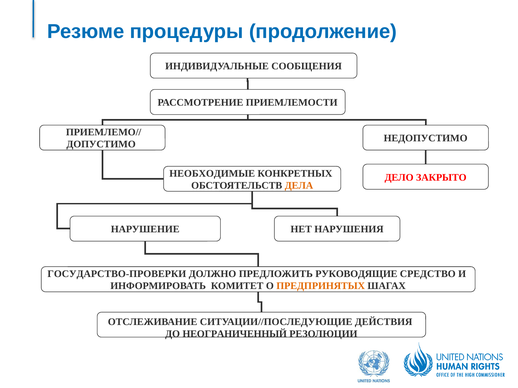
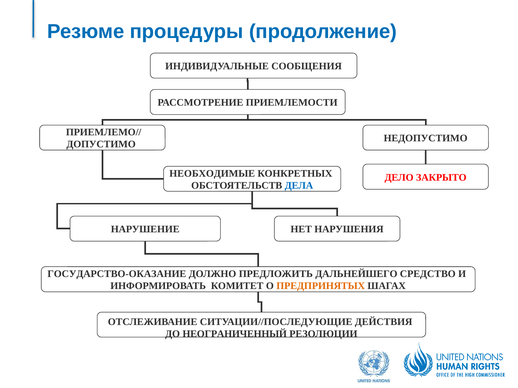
ДЕЛА colour: orange -> blue (299, 186)
ГОСУДАРСТВО-ПРОВЕРКИ: ГОСУДАРСТВО-ПРОВЕРКИ -> ГОСУДАРСТВО-ОКАЗАНИЕ (117, 274)
РУКОВОДЯЩИЕ: РУКОВОДЯЩИЕ -> ДАЛЬНЕЙШЕГО (356, 274)
